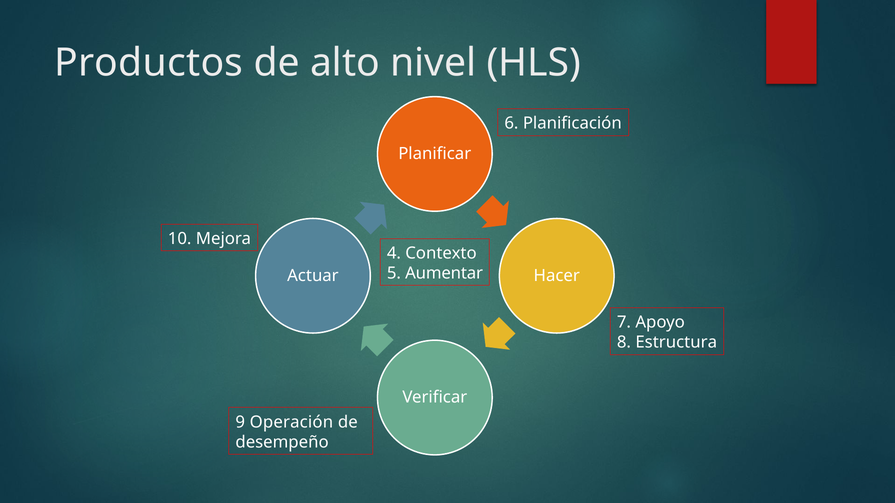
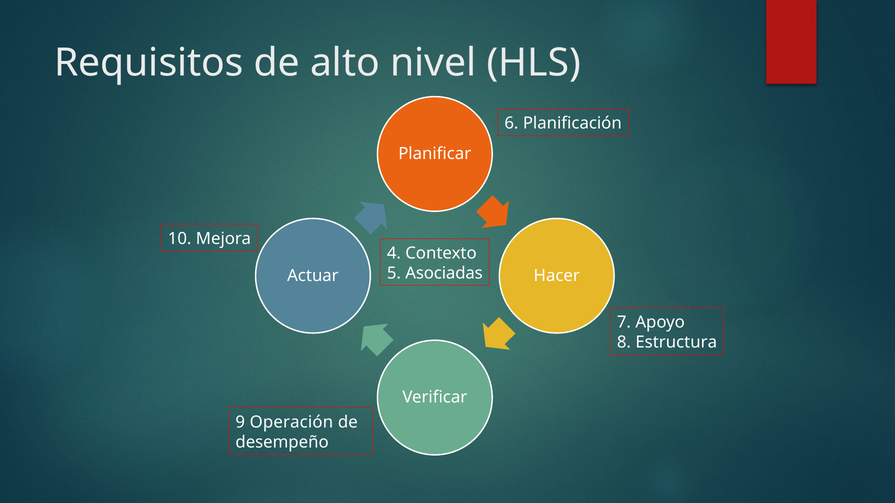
Productos: Productos -> Requisitos (149, 63)
Aumentar: Aumentar -> Asociadas (444, 274)
